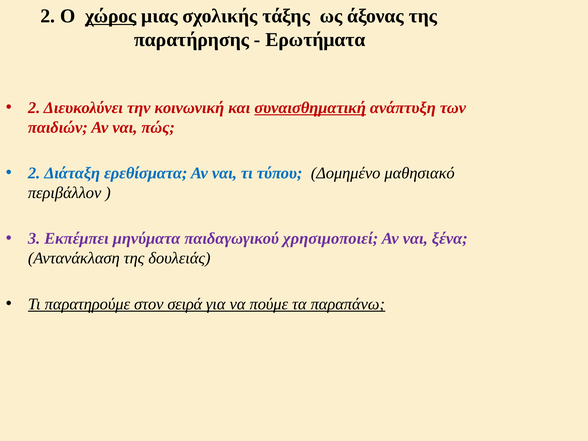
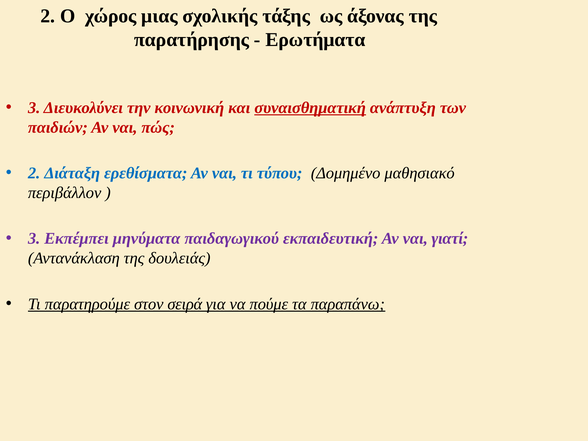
χώρος underline: present -> none (111, 16)
2: 2 -> 3 (34, 108)
χρησιμοποιεί: χρησιμοποιεί -> εκπαιδευτική (331, 239)
ξένα: ξένα -> γιατί (450, 239)
